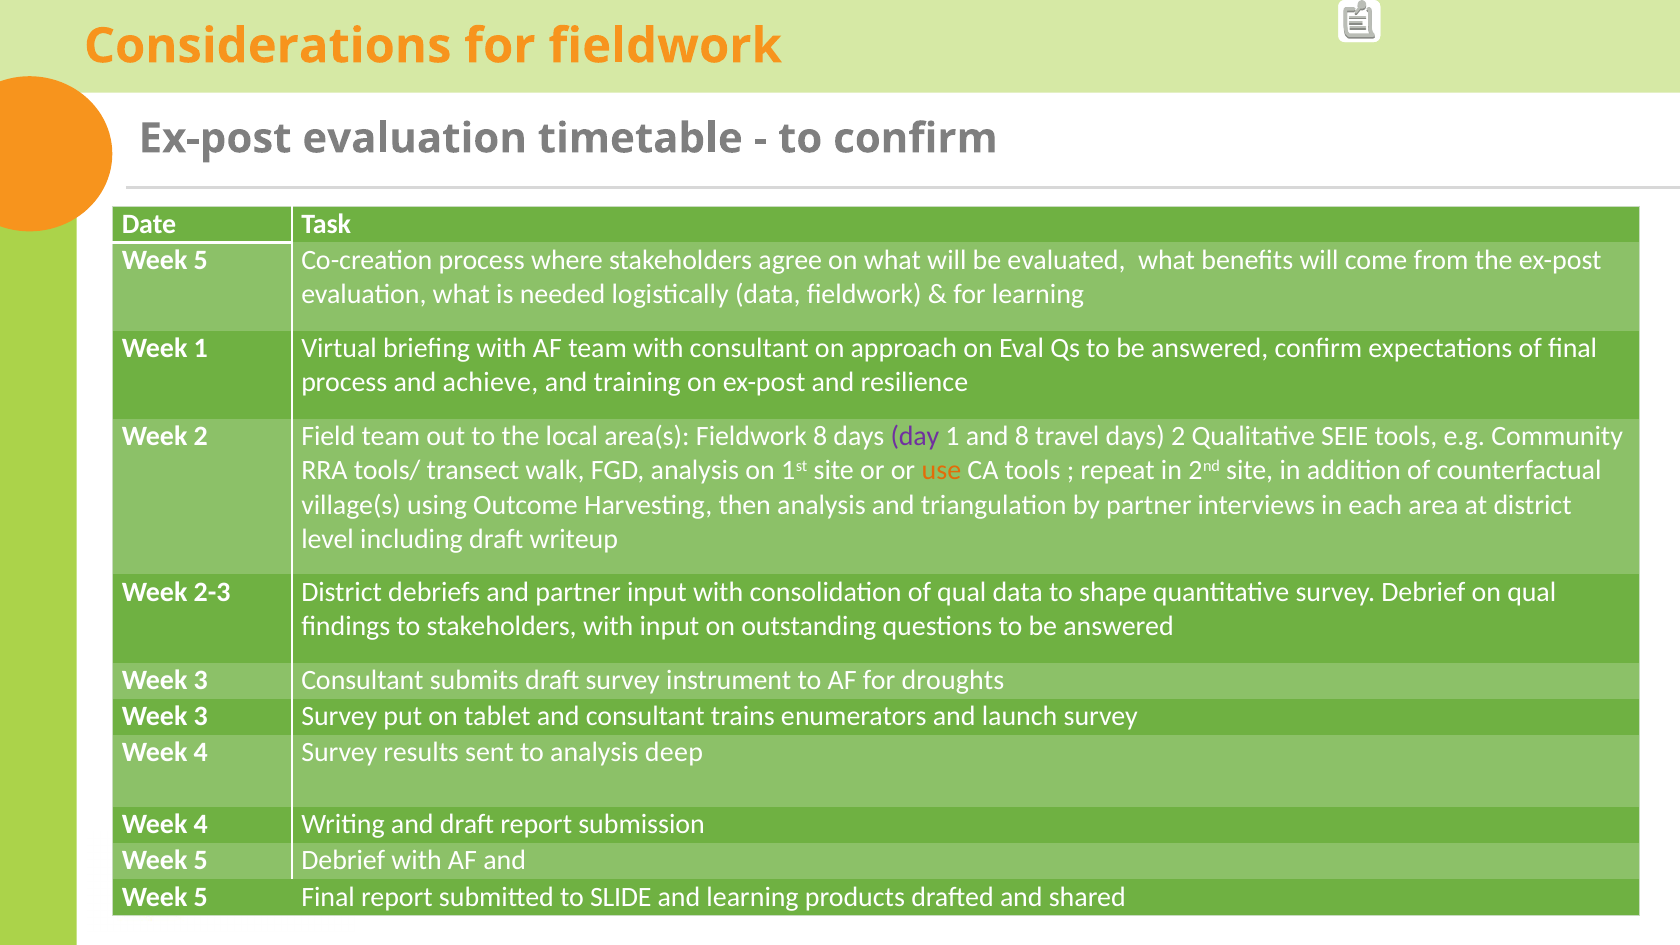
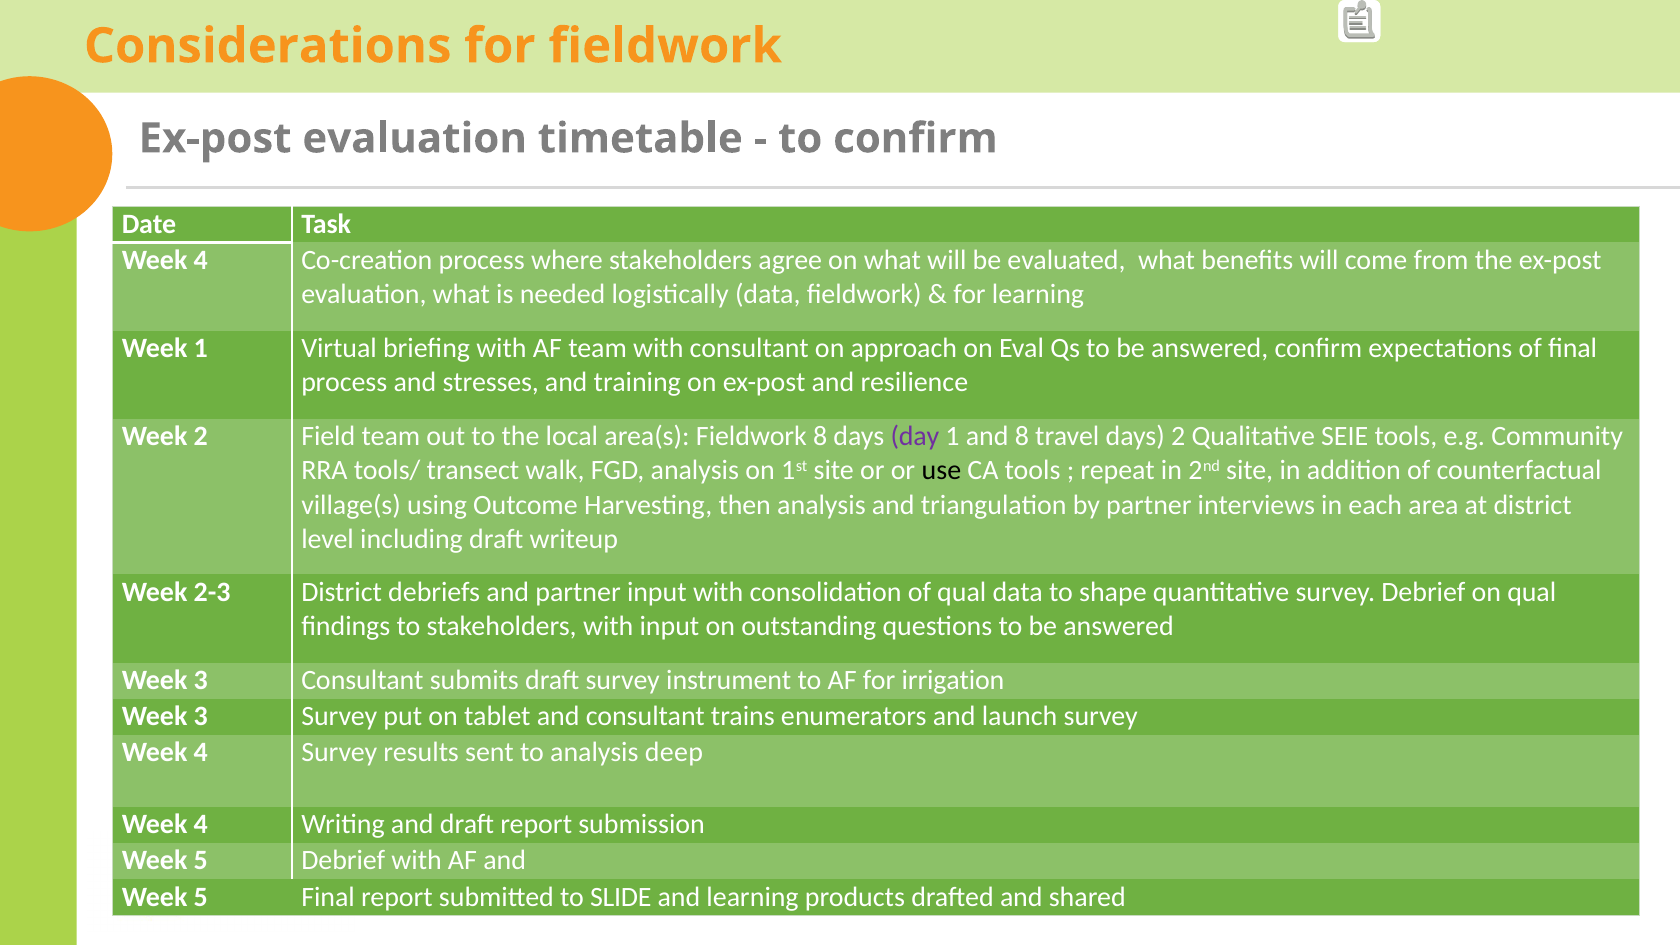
5: 5 -> 4 (201, 260)
achieve: achieve -> stresses (491, 382)
use colour: orange -> black (941, 471)
droughts: droughts -> irrigation (953, 680)
